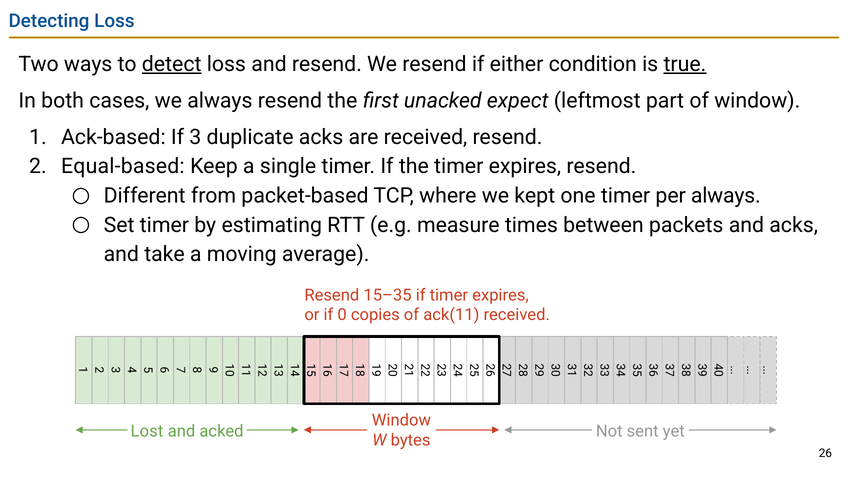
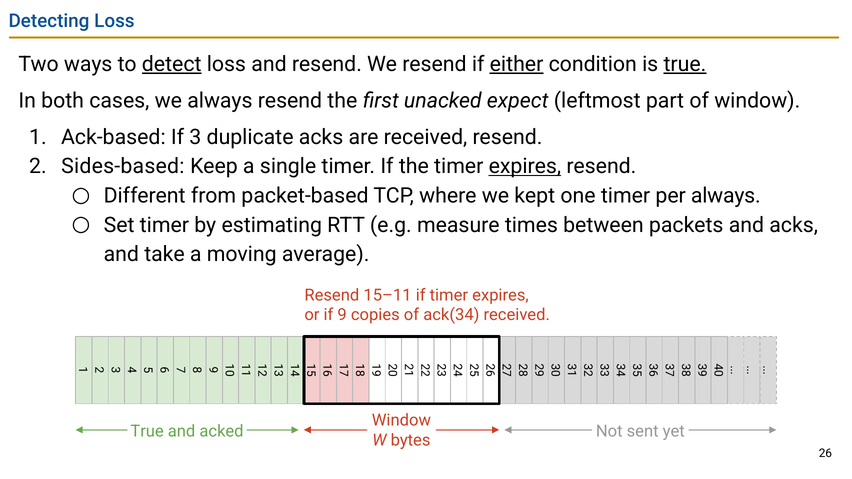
either underline: none -> present (517, 64)
Equal-based: Equal-based -> Sides-based (123, 166)
expires underline: none -> present (525, 166)
15–35: 15–35 -> 15–11 (388, 295)
if 0: 0 -> 9 (342, 315)
ack(11: ack(11 -> ack(34 (451, 315)
Lost: Lost -> True (147, 432)
